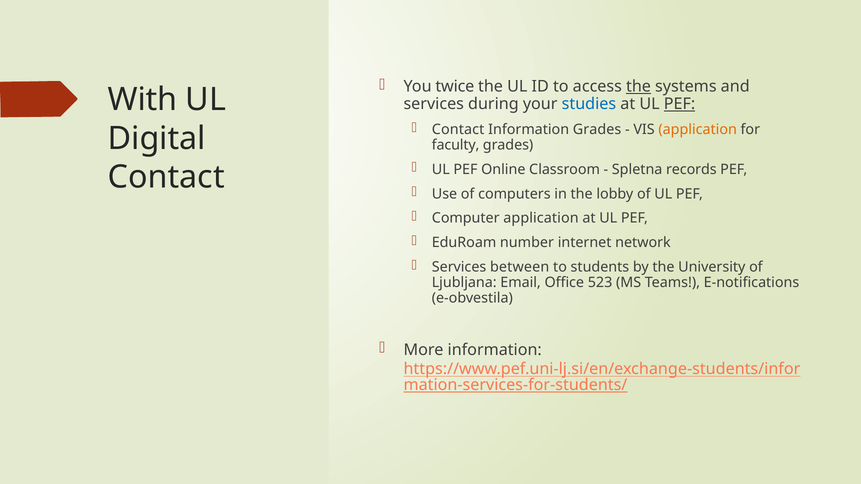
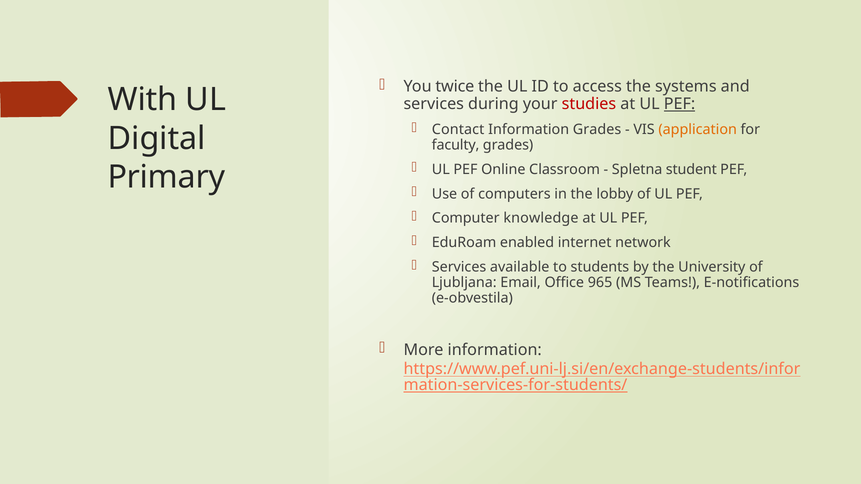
the underline: present -> none (639, 87)
studies colour: blue -> red (589, 104)
records: records -> student (691, 169)
Contact: Contact -> Primary (166, 177)
Computer application: application -> knowledge (541, 218)
number: number -> enabled (527, 243)
between: between -> available (520, 267)
523: 523 -> 965 (600, 283)
